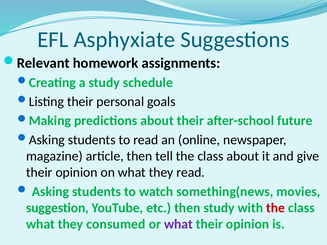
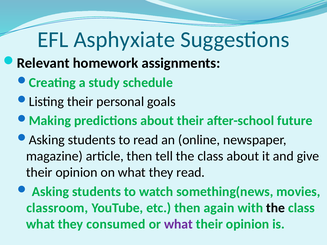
suggestion: suggestion -> classroom (57, 208)
then study: study -> again (219, 208)
the colour: red -> black (276, 208)
